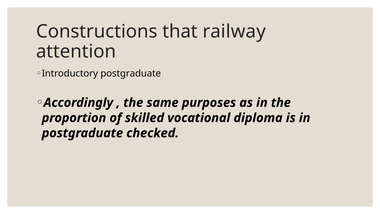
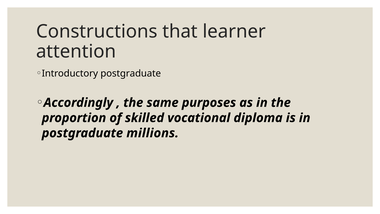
railway: railway -> learner (234, 31)
checked: checked -> millions (153, 133)
